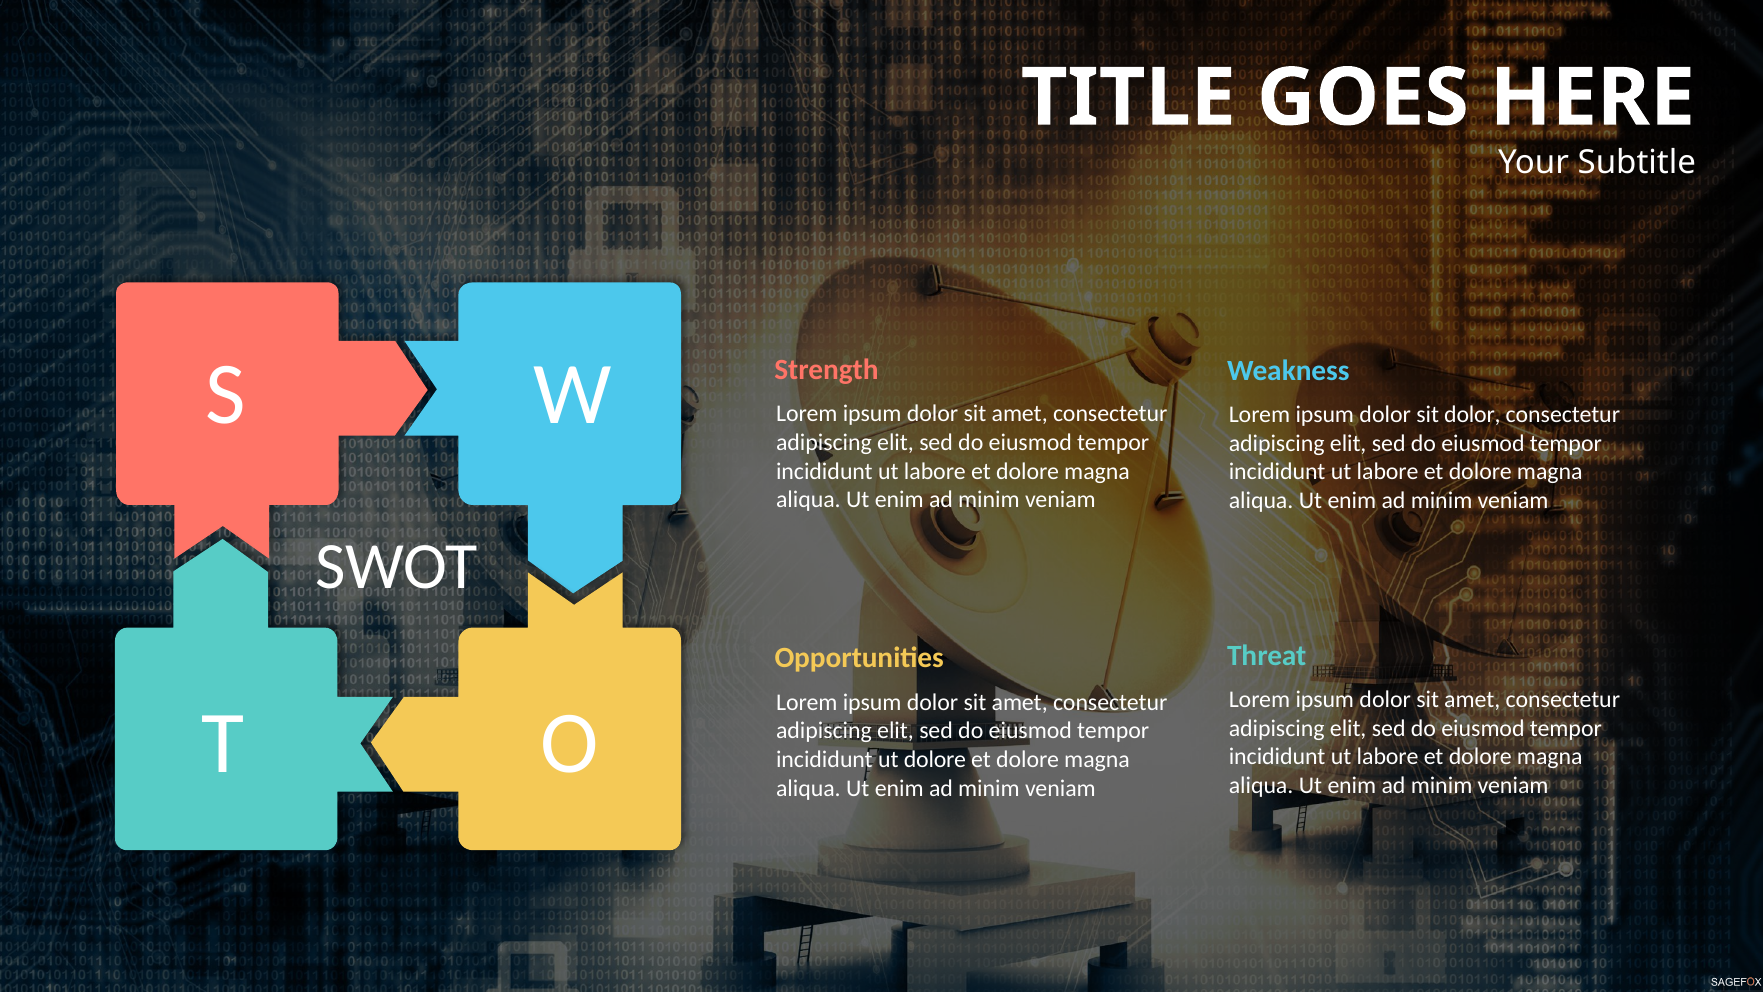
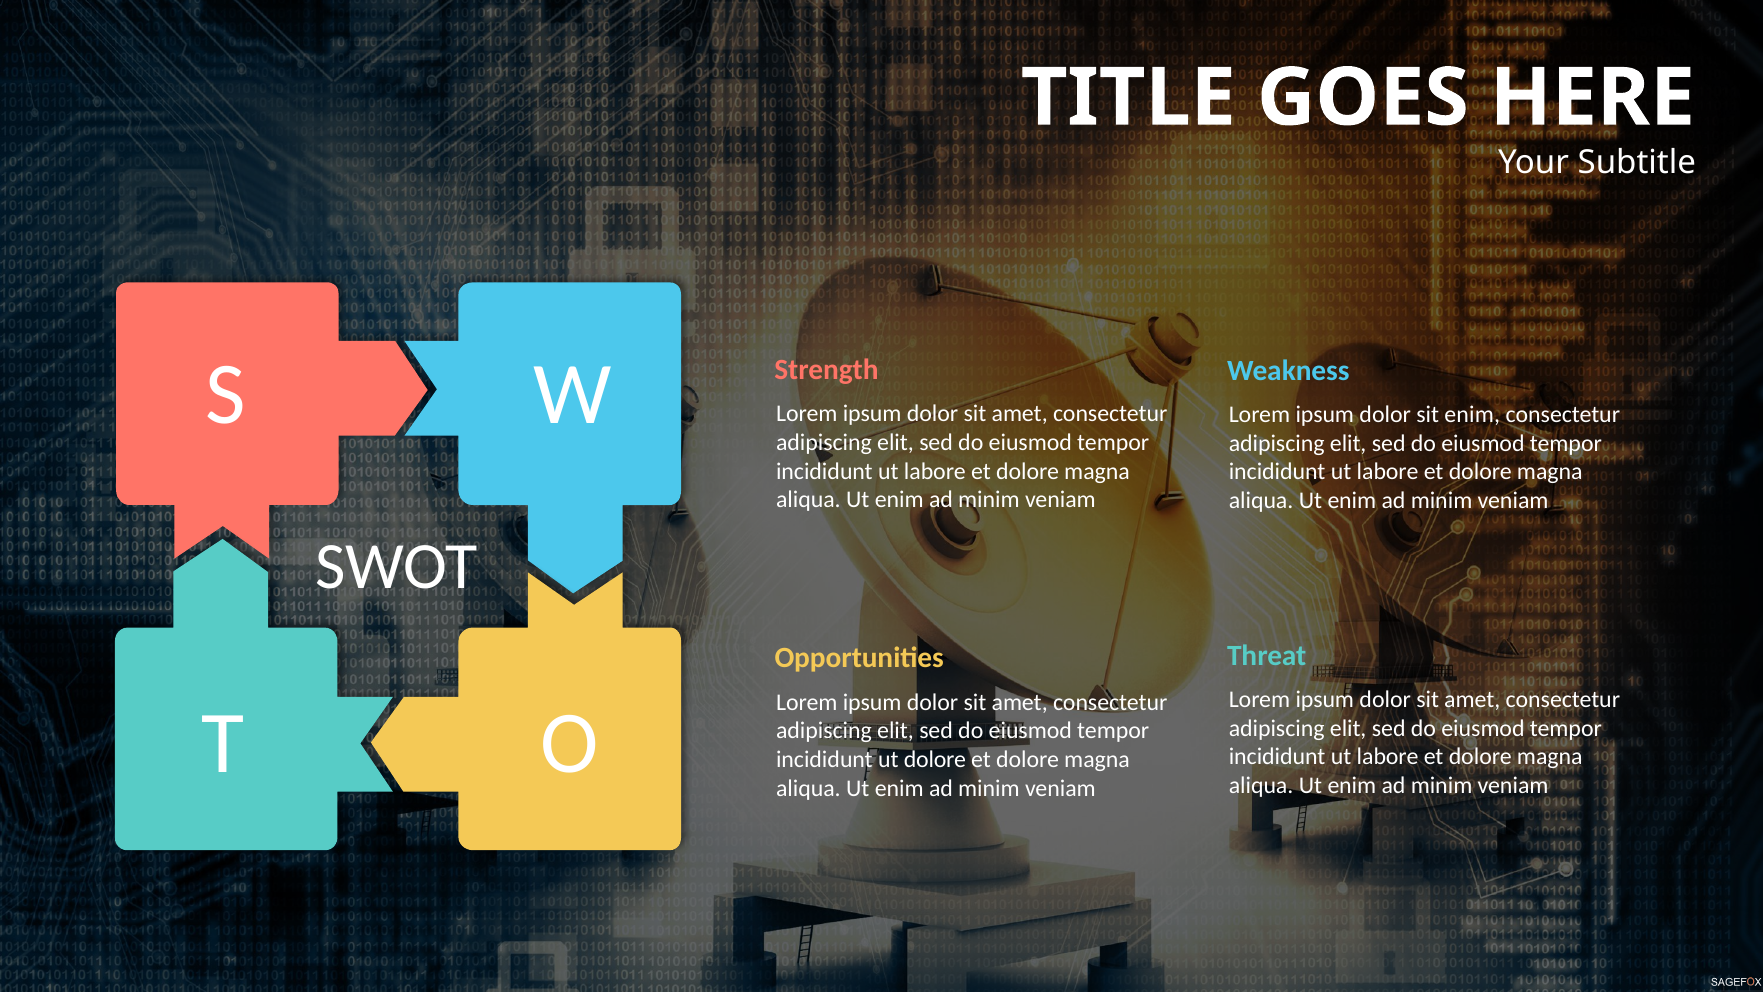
sit dolor: dolor -> enim (1472, 415)
